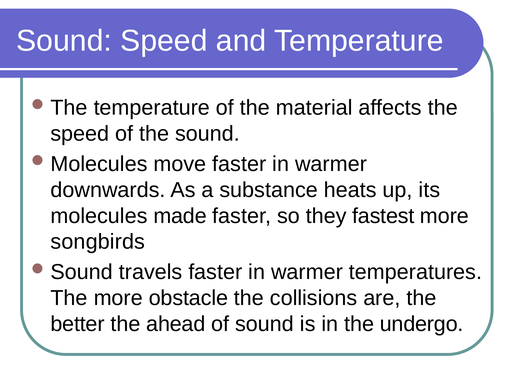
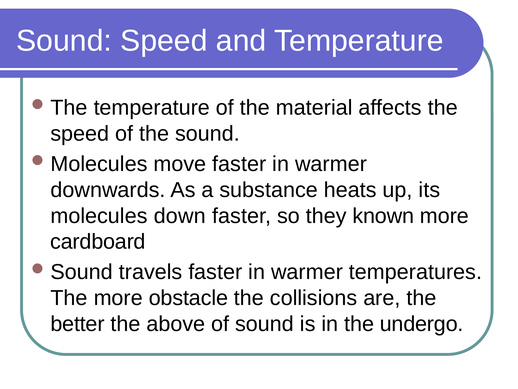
made: made -> down (180, 216)
fastest: fastest -> known (383, 216)
songbirds: songbirds -> cardboard (98, 242)
ahead: ahead -> above (176, 324)
